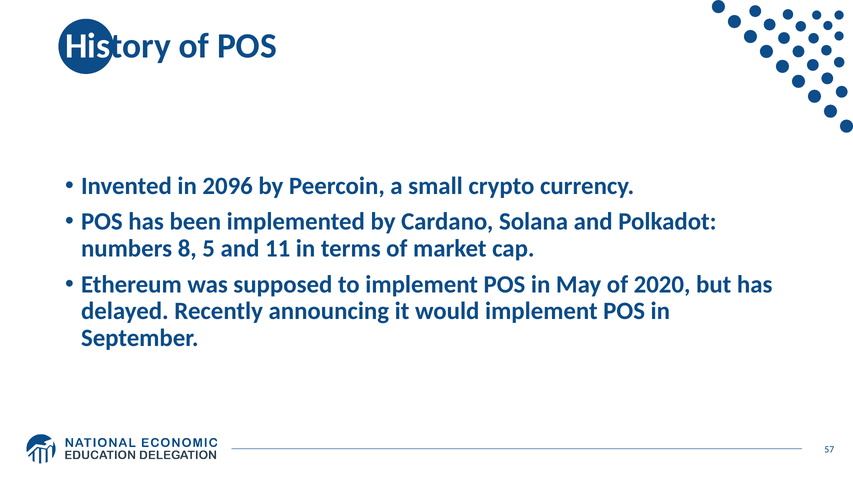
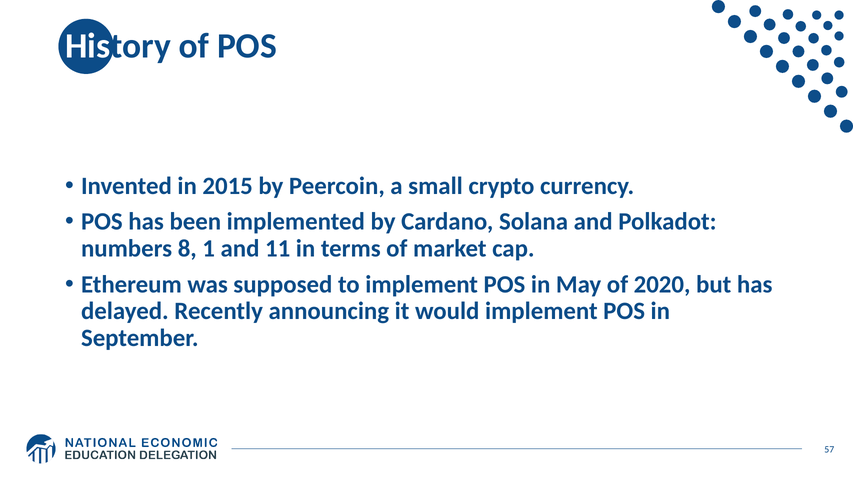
2096: 2096 -> 2015 (228, 186)
5: 5 -> 1 (209, 249)
